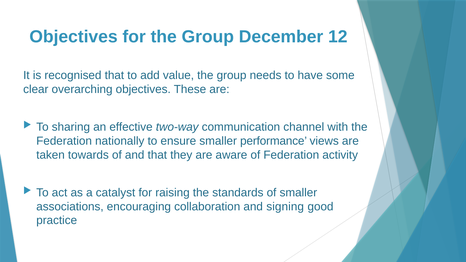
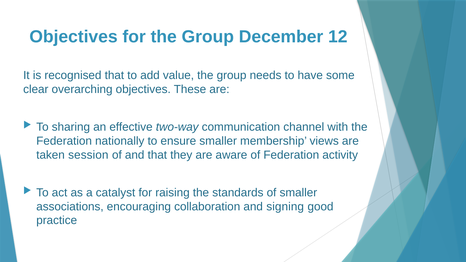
performance: performance -> membership (273, 141)
towards: towards -> session (88, 155)
